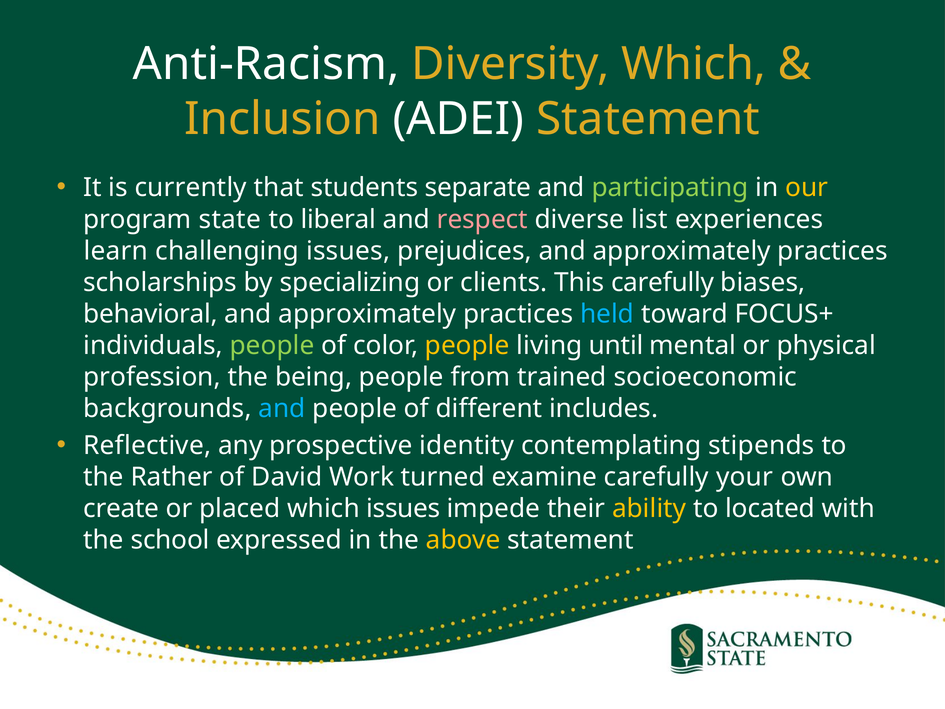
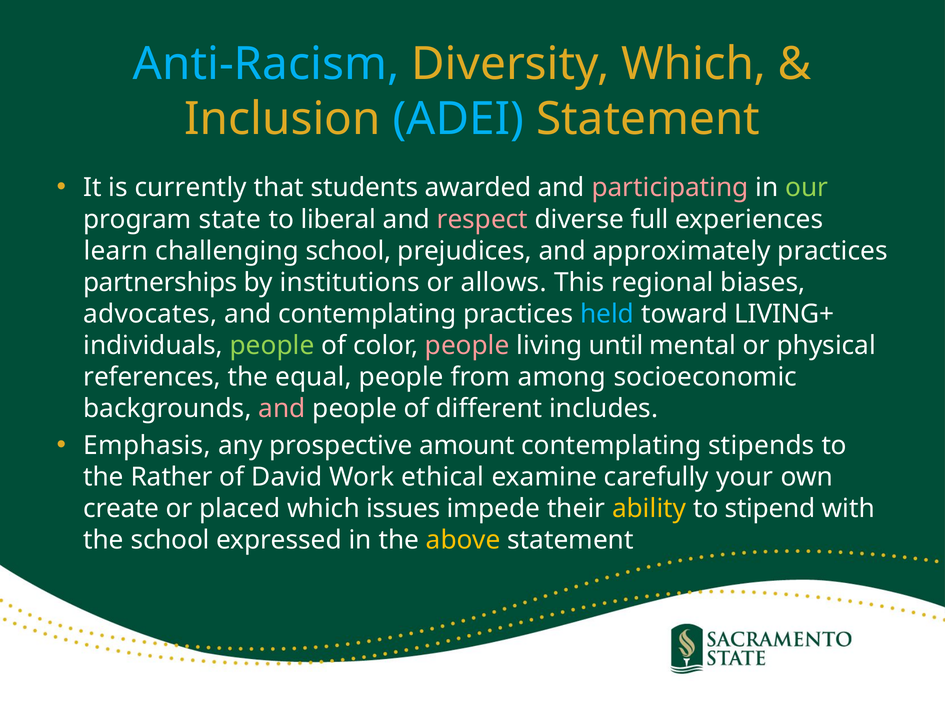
Anti-Racism colour: white -> light blue (266, 64)
ADEI colour: white -> light blue (458, 119)
separate: separate -> awarded (478, 188)
participating colour: light green -> pink (670, 188)
our colour: yellow -> light green (807, 188)
list: list -> full (650, 219)
challenging issues: issues -> school (348, 251)
scholarships: scholarships -> partnerships (160, 282)
specializing: specializing -> institutions (350, 282)
clients: clients -> allows (504, 282)
This carefully: carefully -> regional (662, 282)
behavioral: behavioral -> advocates (150, 314)
approximately: approximately -> contemplating (367, 314)
FOCUS+: FOCUS+ -> LIVING+ (784, 314)
people colour: yellow -> pink (467, 345)
profession: profession -> references (152, 377)
being: being -> equal (313, 377)
trained: trained -> among (562, 377)
and colour: light blue -> pink (282, 409)
Reflective: Reflective -> Emphasis (147, 445)
identity: identity -> amount (467, 445)
turned: turned -> ethical (443, 477)
located: located -> stipend (770, 508)
